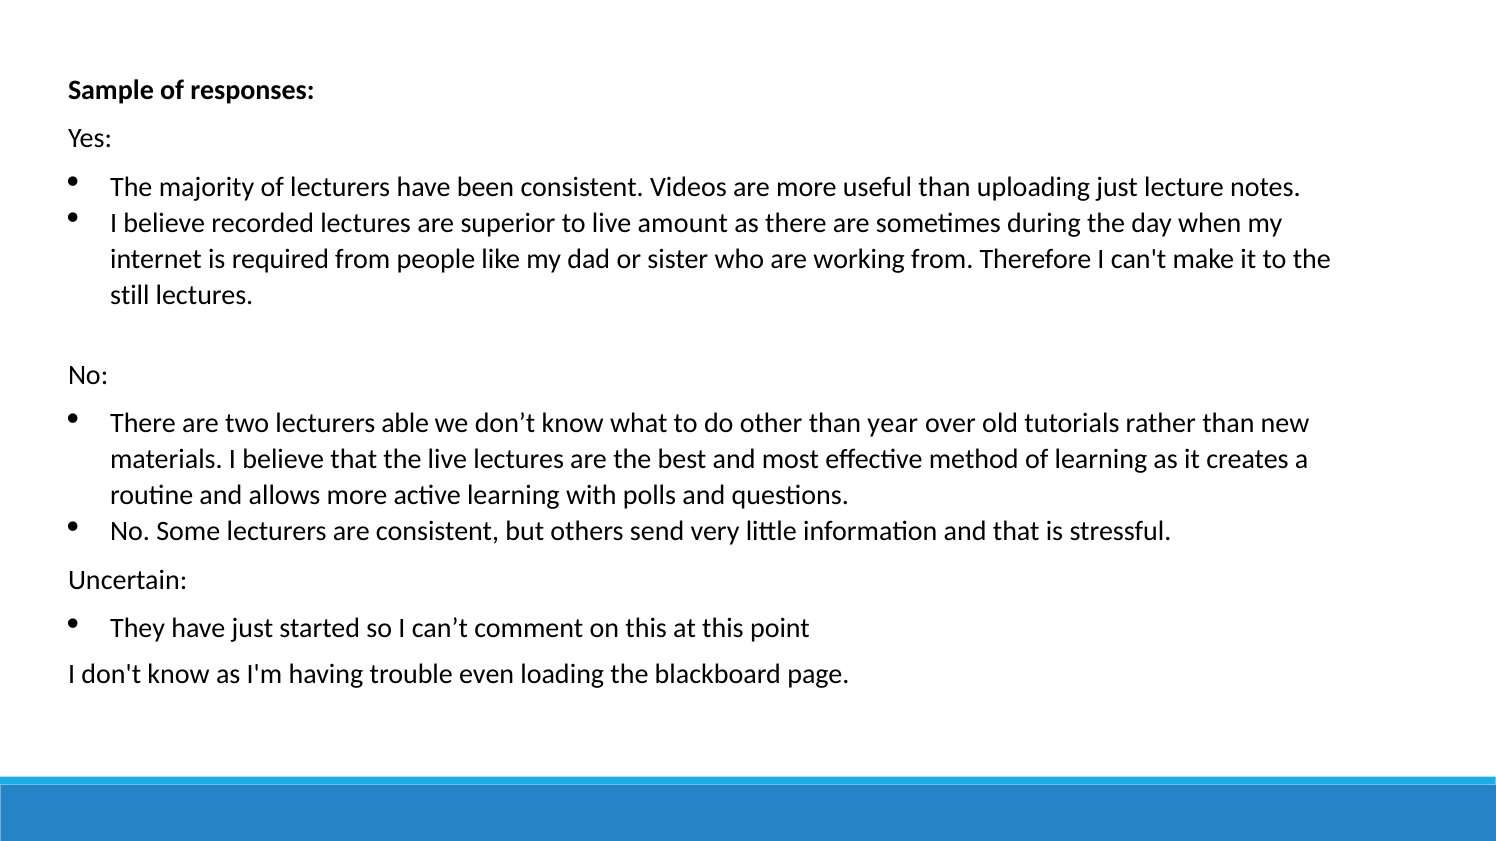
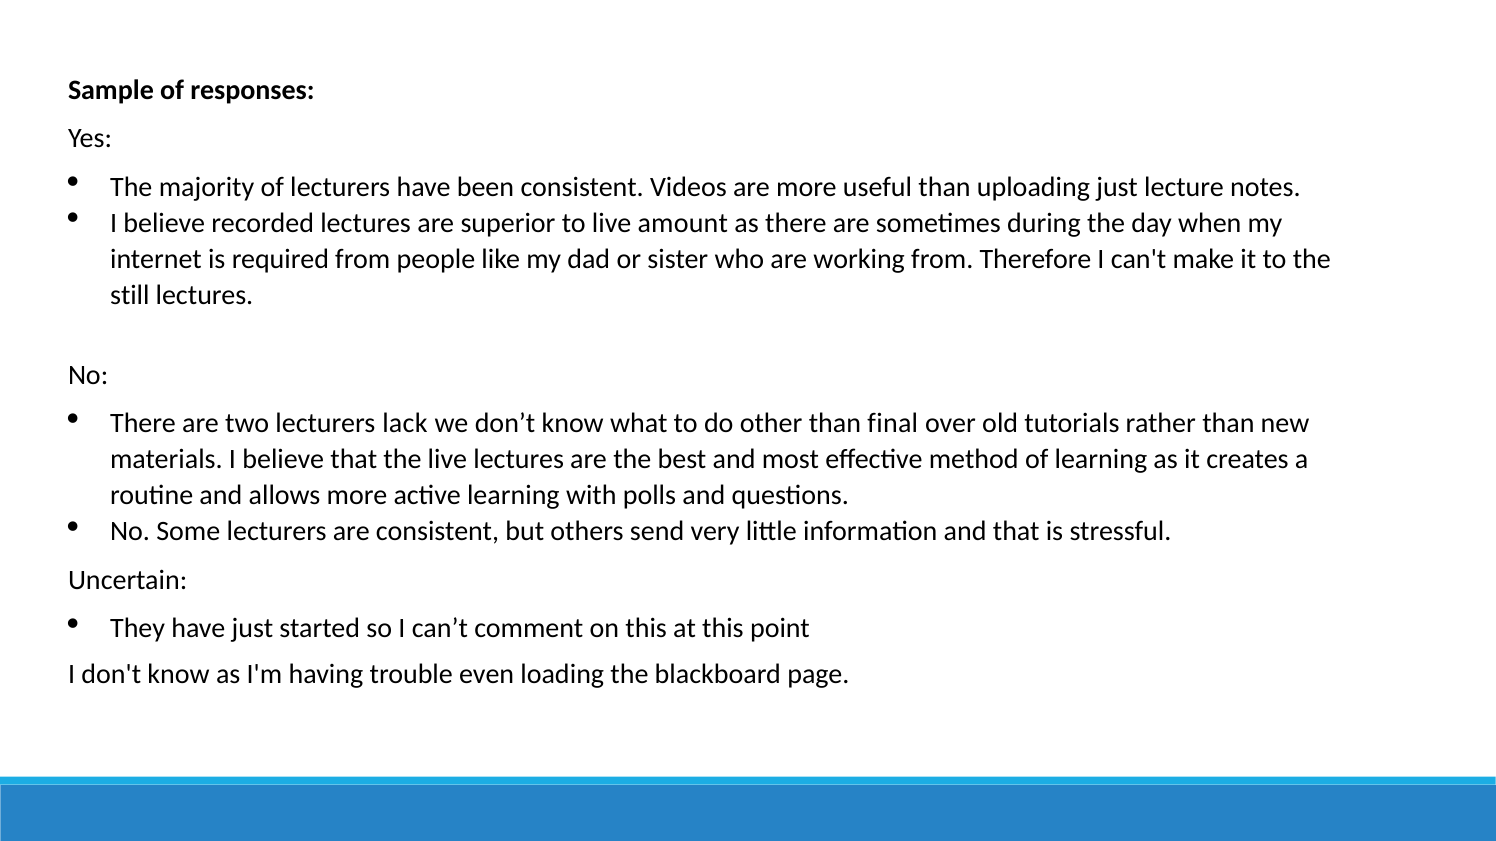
able: able -> lack (405, 424)
year: year -> final (893, 424)
